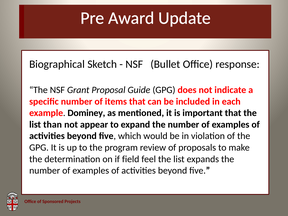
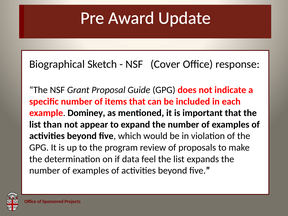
Bullet: Bullet -> Cover (165, 64)
field: field -> data (131, 159)
